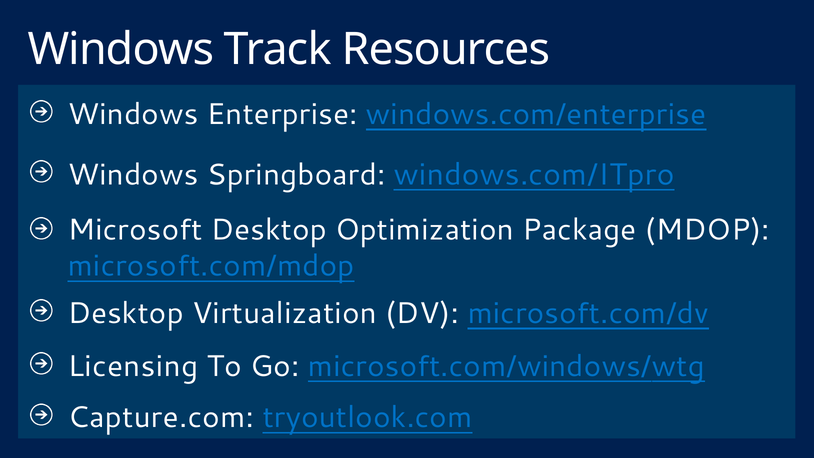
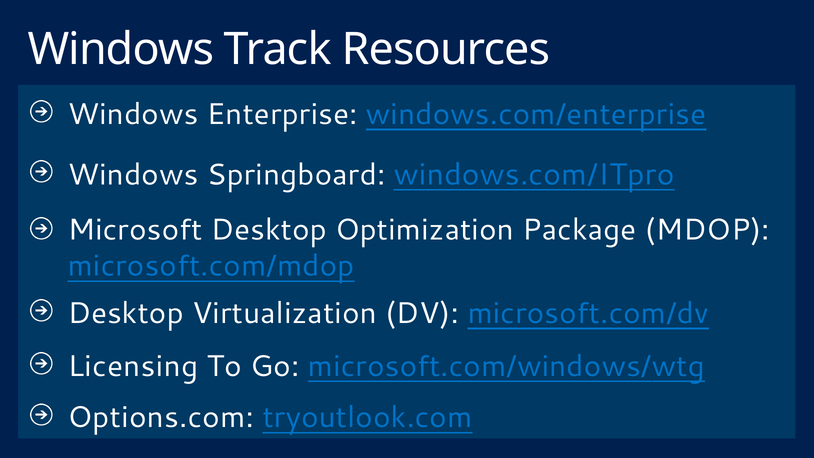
Capture.com: Capture.com -> Options.com (161, 417)
